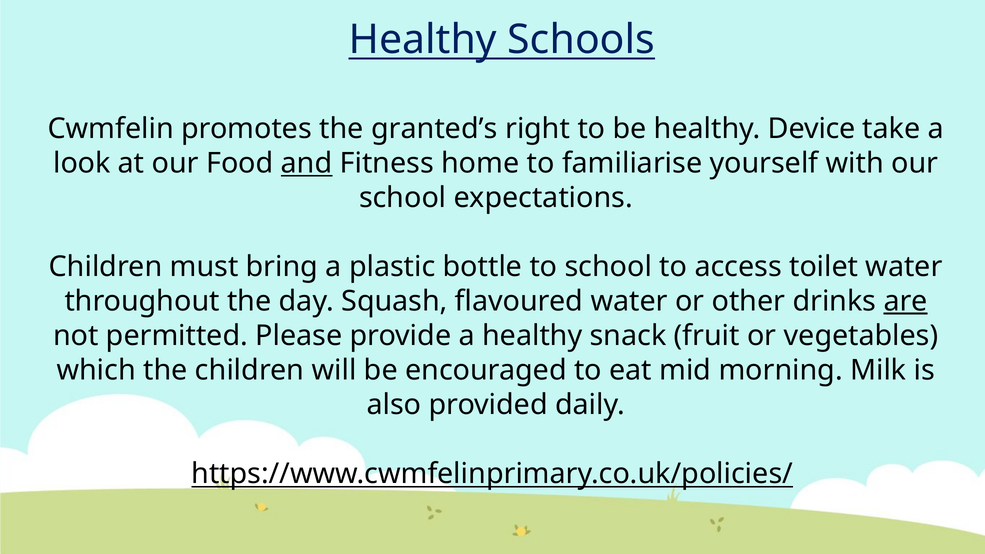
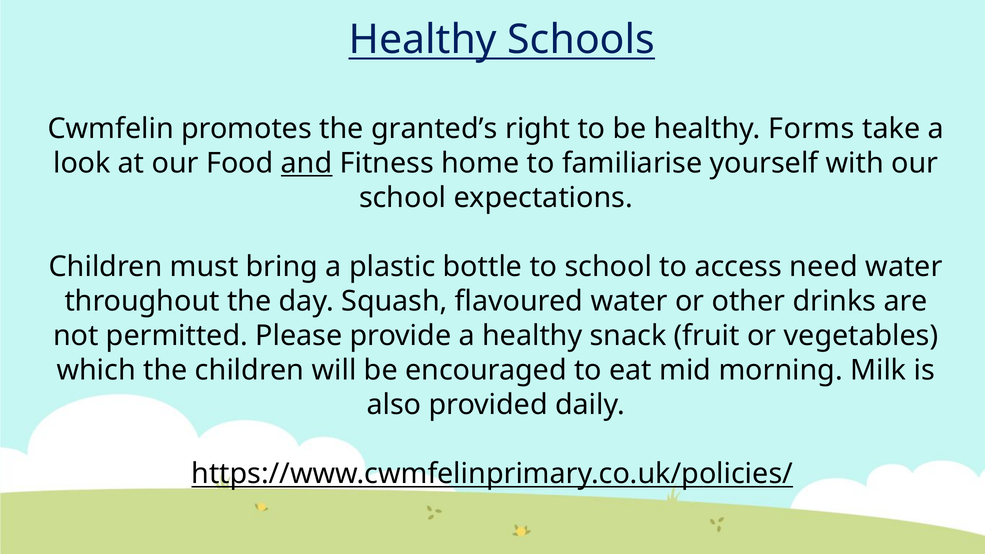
Device: Device -> Forms (811, 129)
toilet: toilet -> need (824, 267)
are underline: present -> none (906, 301)
